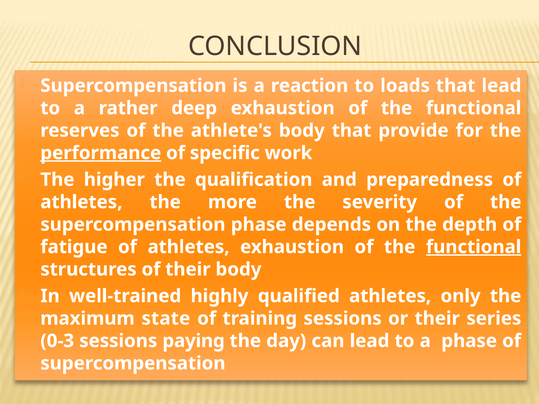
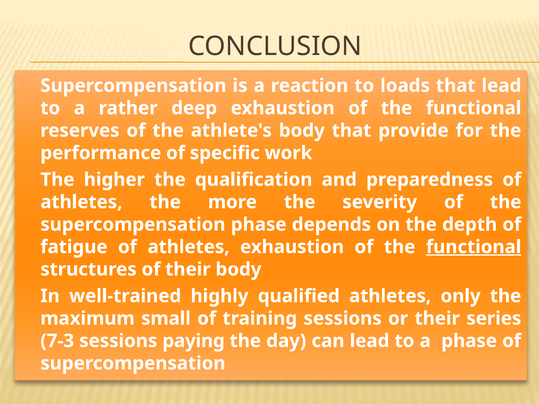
performance underline: present -> none (101, 153)
state: state -> small (166, 319)
0-3: 0-3 -> 7-3 (57, 341)
